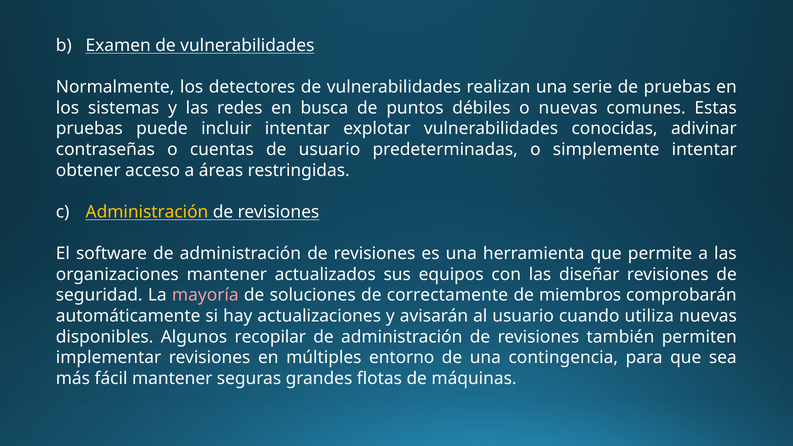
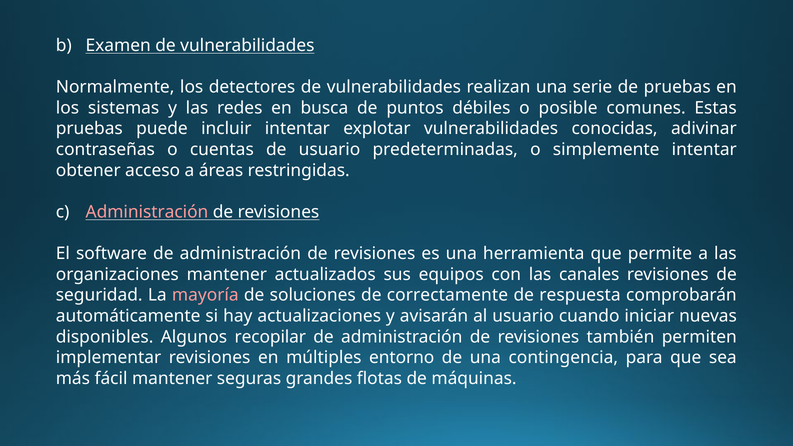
o nuevas: nuevas -> posible (568, 108)
Administración colour: yellow -> pink (147, 212)
diseñar: diseñar -> canales (589, 274)
miembros: miembros -> respuesta (580, 295)
utiliza: utiliza -> iniciar (649, 316)
